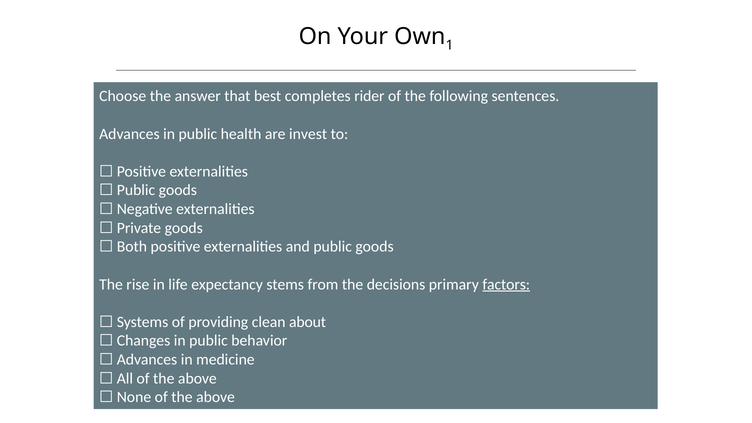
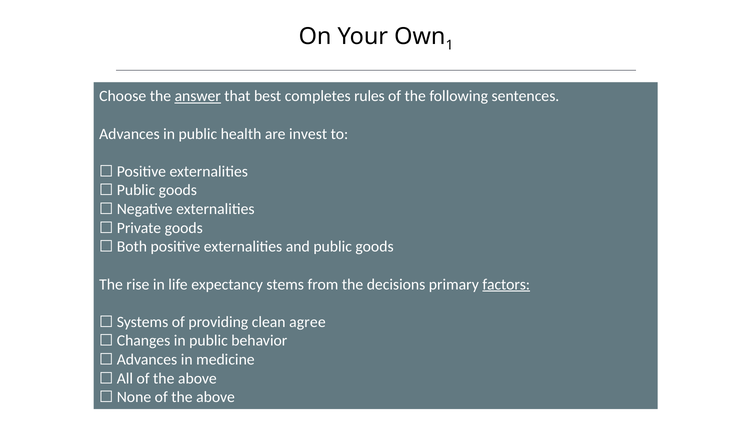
answer underline: none -> present (198, 96)
rider: rider -> rules (369, 96)
about: about -> agree (307, 322)
